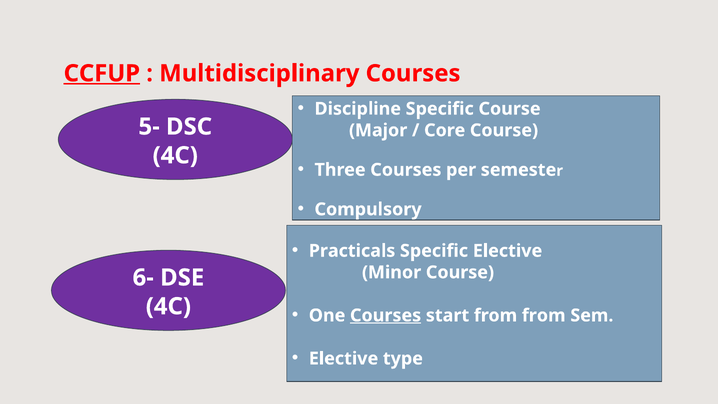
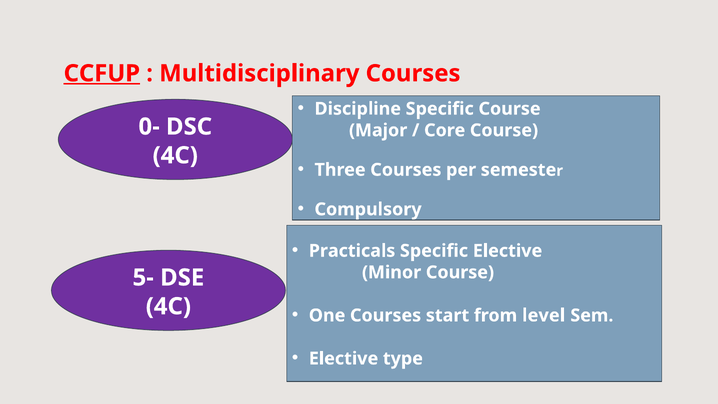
5-: 5- -> 0- (149, 127)
6-: 6- -> 5- (143, 278)
Courses underline: present -> none (386, 315)
from from: from -> level (544, 315)
